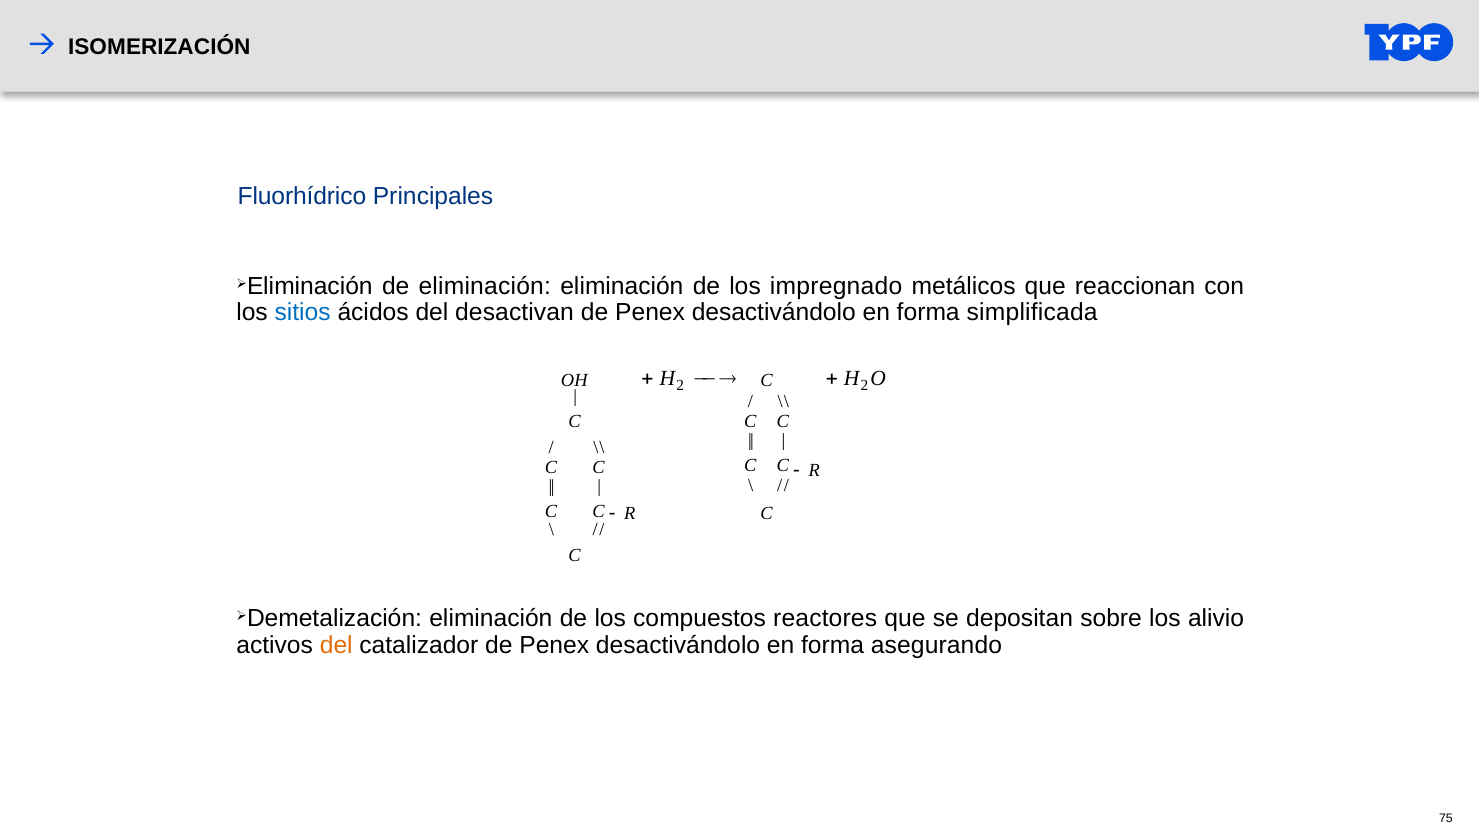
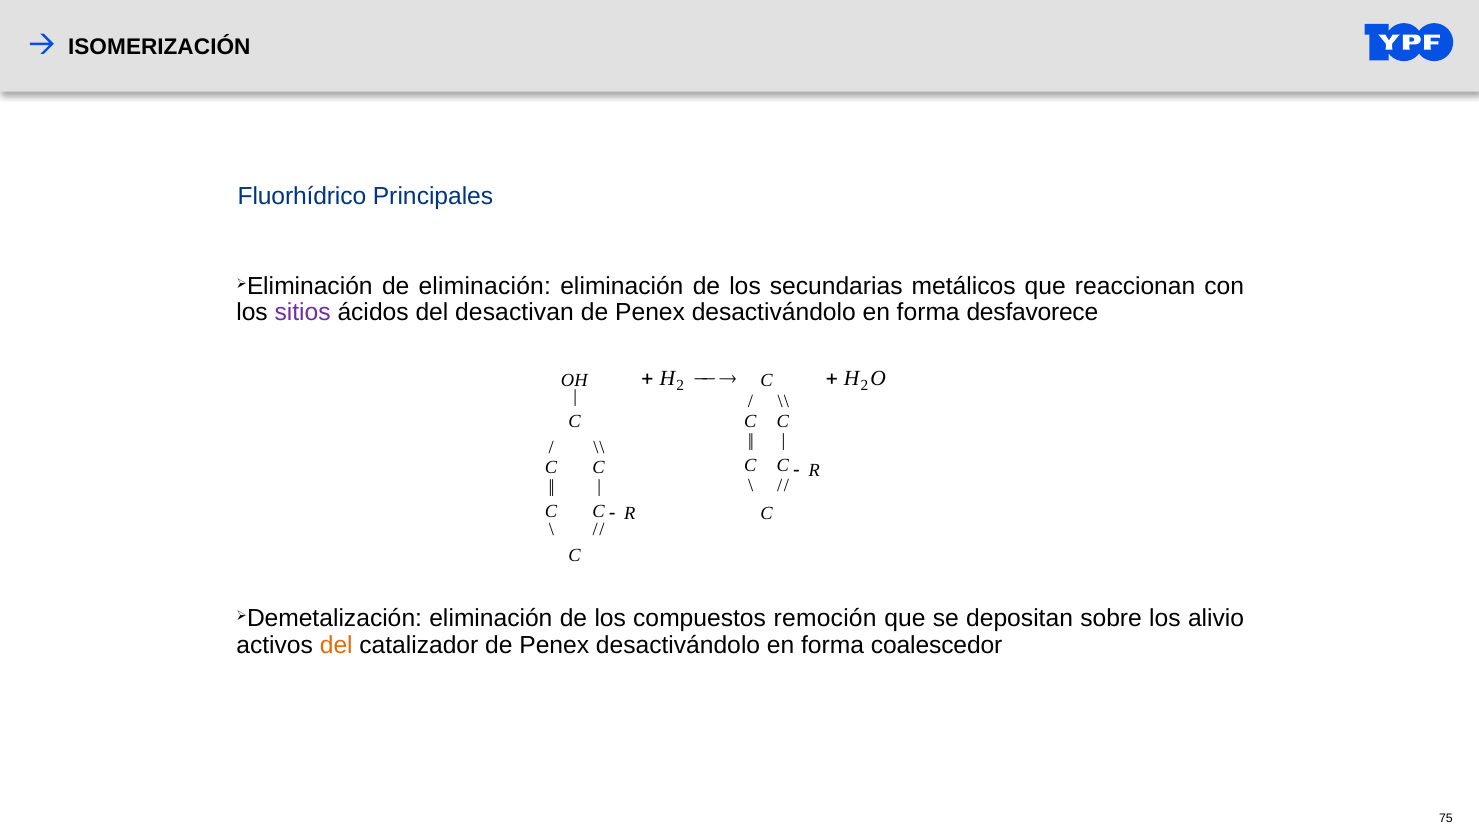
impregnado: impregnado -> secundarias (836, 286)
sitios colour: blue -> purple (303, 313)
simplificada: simplificada -> desfavorece (1032, 313)
reactores: reactores -> remoción (825, 619)
asegurando: asegurando -> coalescedor (937, 645)
